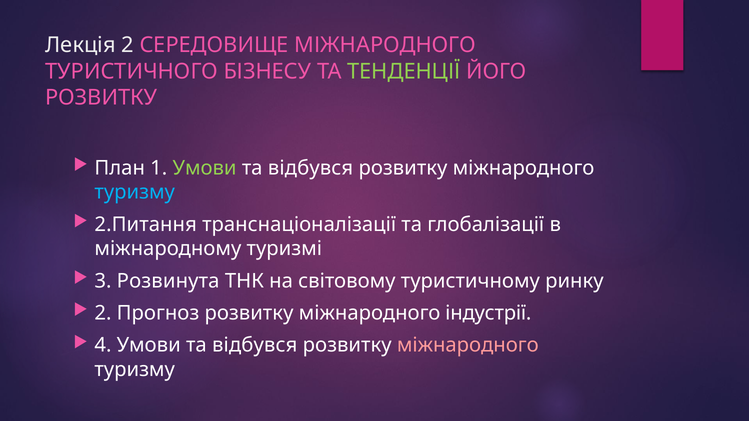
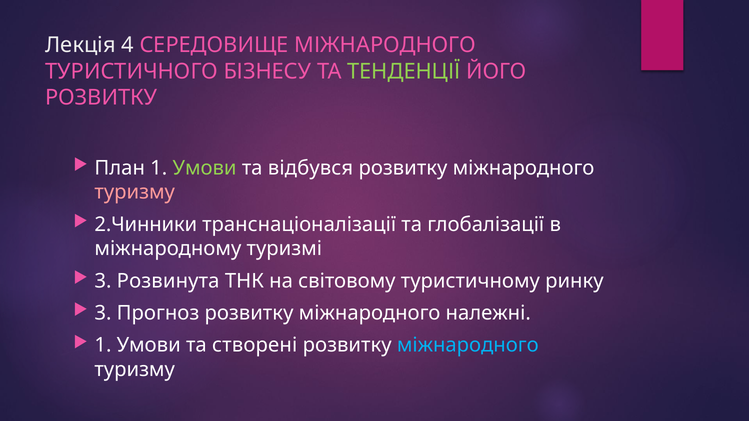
Лекція 2: 2 -> 4 (128, 45)
туризму colour: light blue -> pink (135, 192)
2.Питання: 2.Питання -> 2.Чинники (146, 225)
2: 2 -> 3 (103, 313)
індустрії: індустрії -> належні (488, 313)
4: 4 -> 1 (103, 345)
відбувся: відбувся -> створені (255, 345)
міжнародного colour: pink -> light blue (468, 345)
